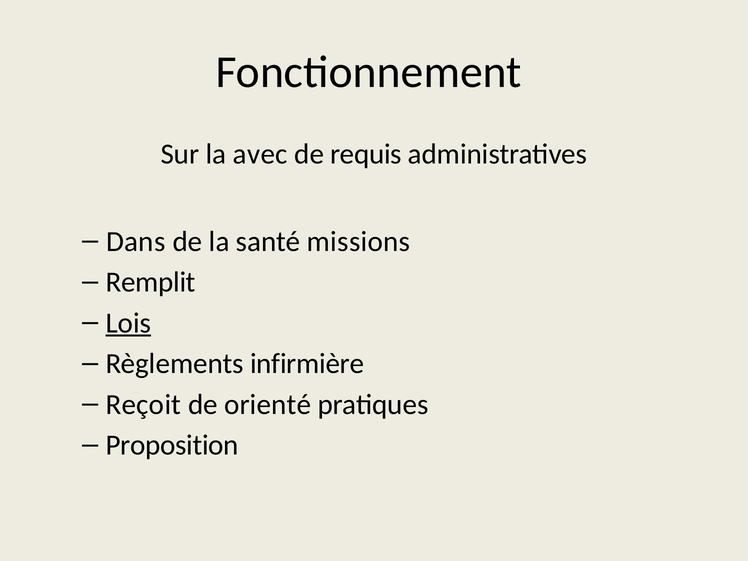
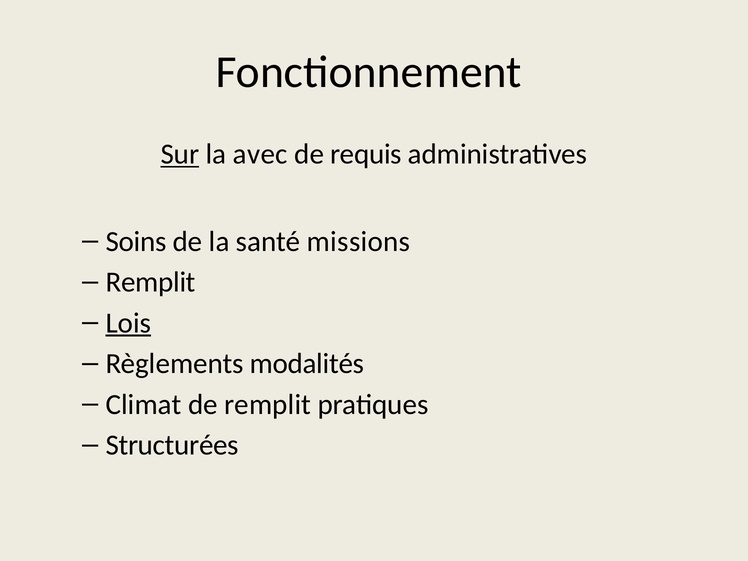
Sur underline: none -> present (180, 154)
Dans: Dans -> Soins (136, 241)
infirmière: infirmière -> modalités (307, 364)
Reçoit: Reçoit -> Climat (144, 404)
de orienté: orienté -> remplit (268, 404)
Proposition: Proposition -> Structurées (172, 445)
